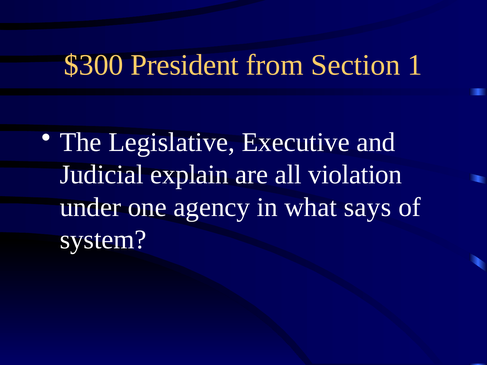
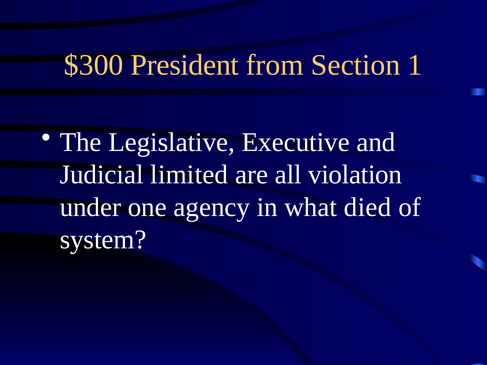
explain: explain -> limited (189, 175)
says: says -> died (368, 207)
